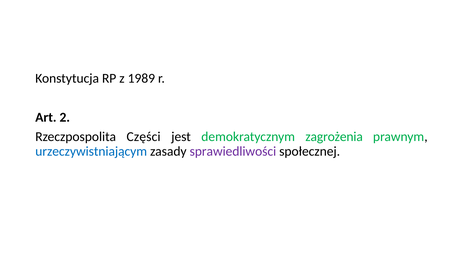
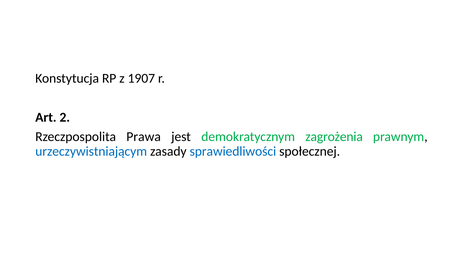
1989: 1989 -> 1907 (141, 78)
Części: Części -> Prawa (144, 137)
sprawiedliwości colour: purple -> blue (233, 151)
